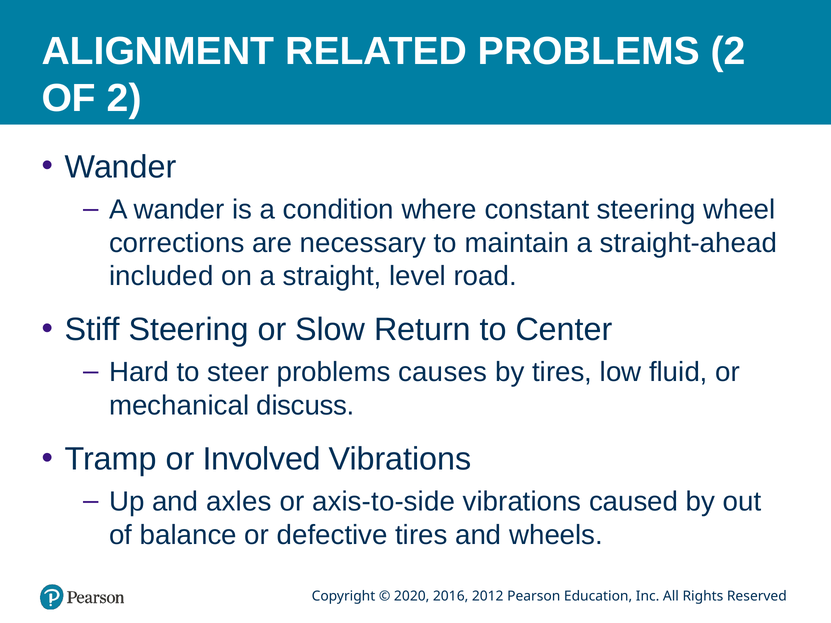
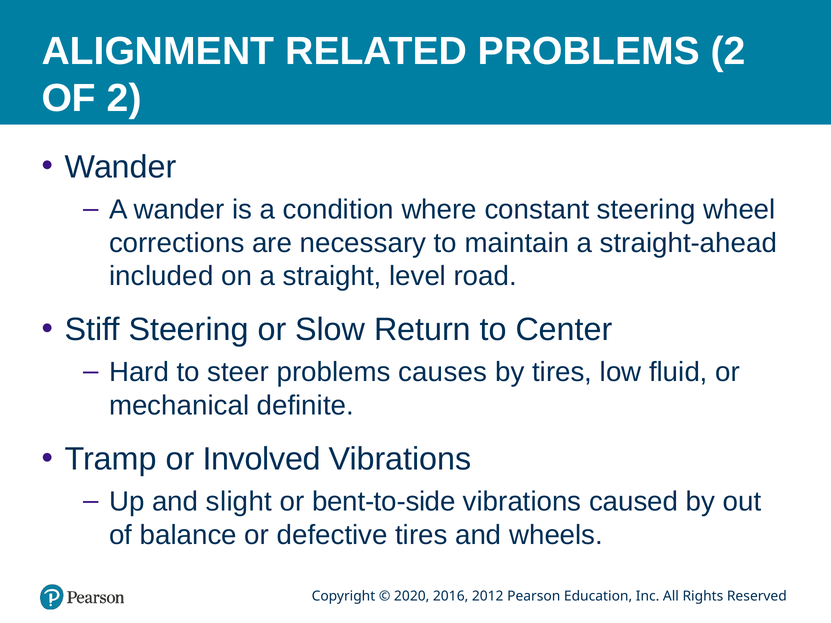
discuss: discuss -> definite (305, 406)
axles: axles -> slight (239, 502)
axis-to-side: axis-to-side -> bent-to-side (384, 502)
